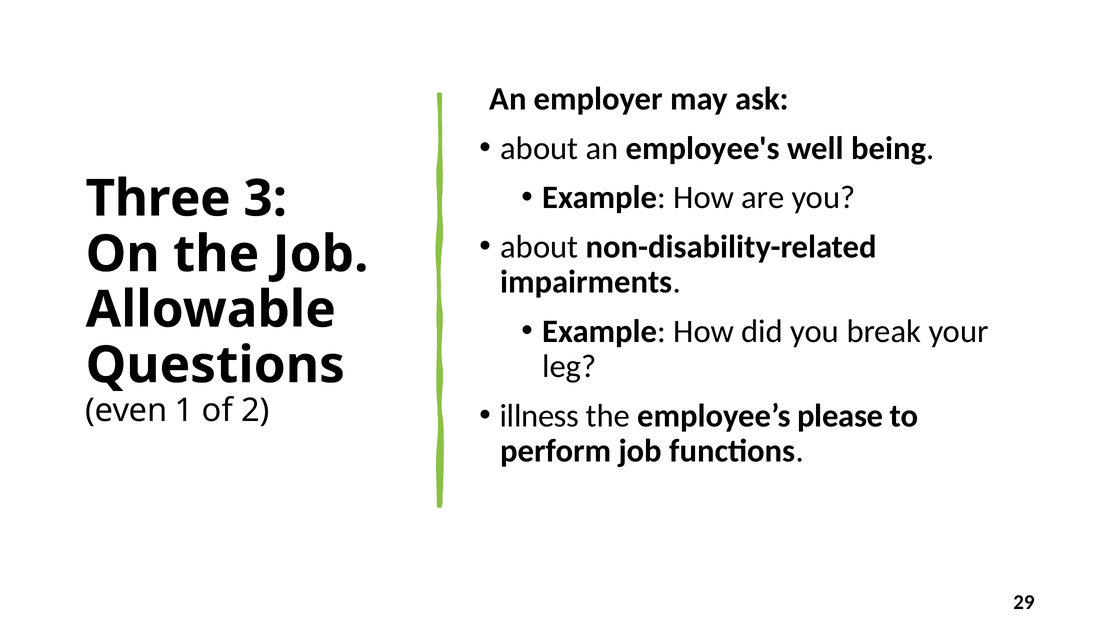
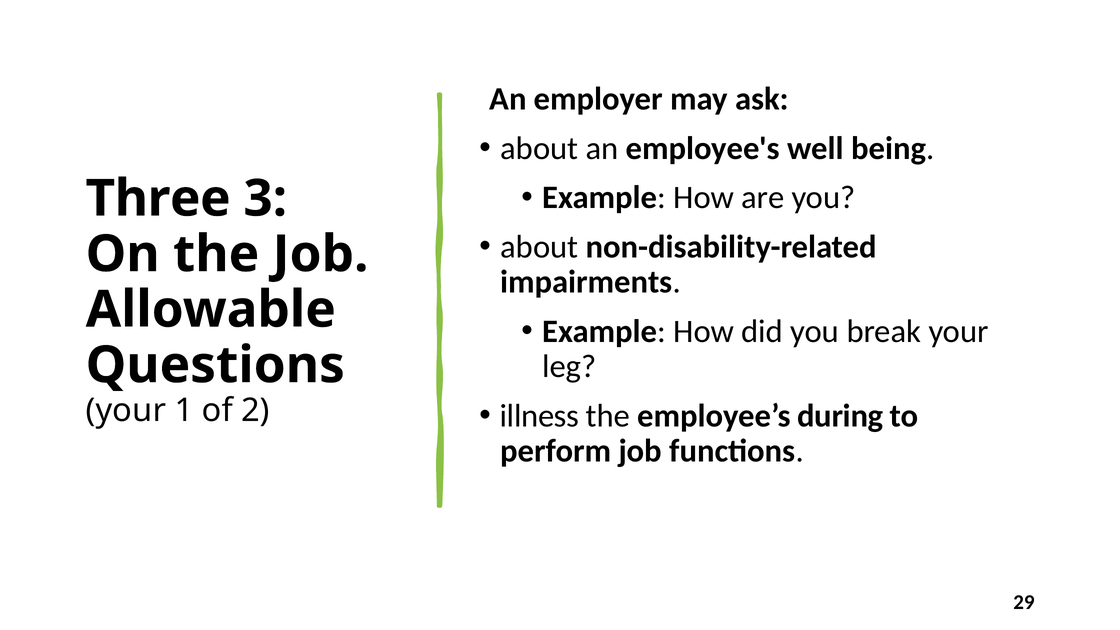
please: please -> during (840, 416)
even: even -> your (126, 411)
